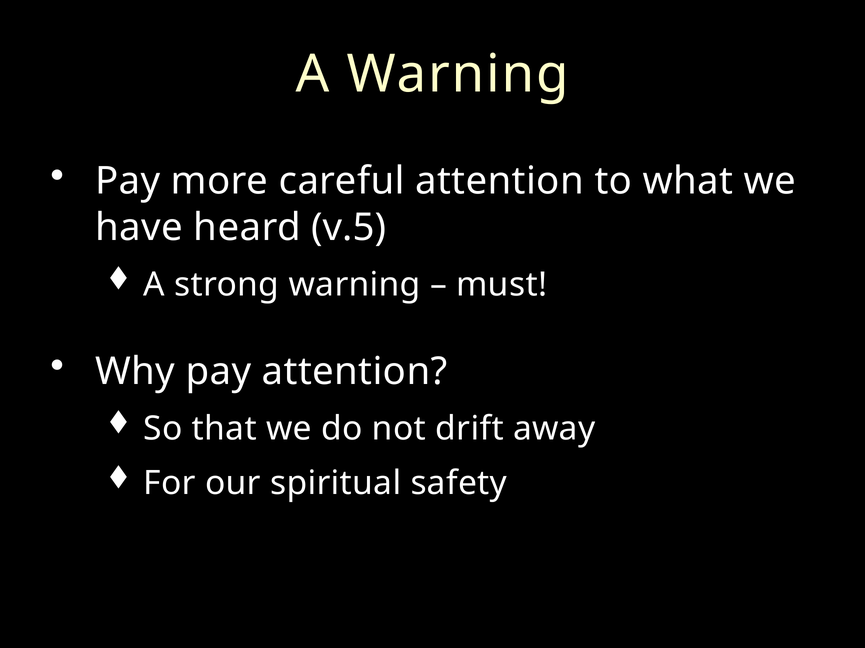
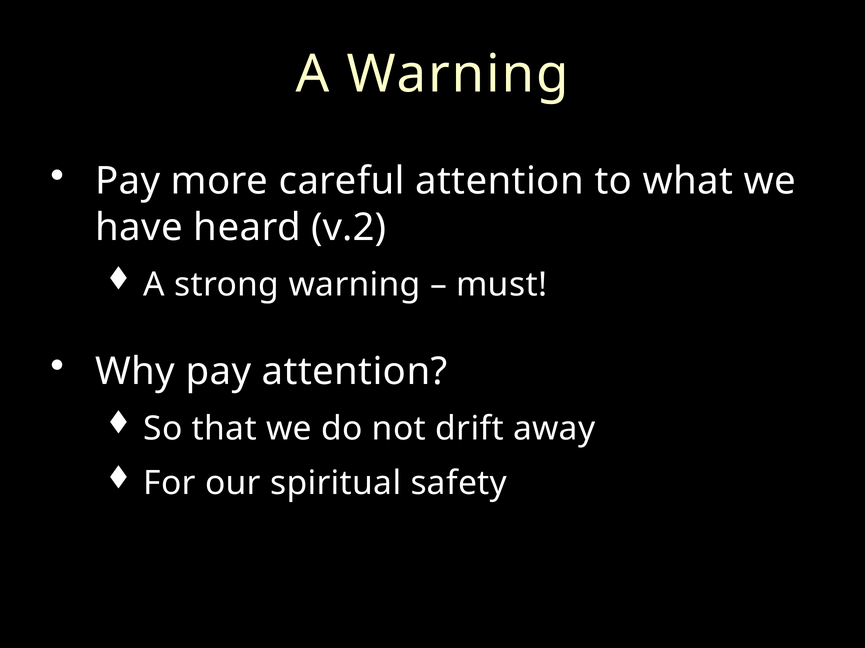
v.5: v.5 -> v.2 (349, 228)
